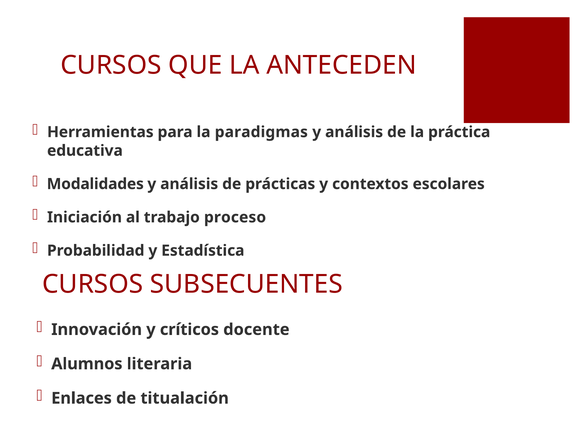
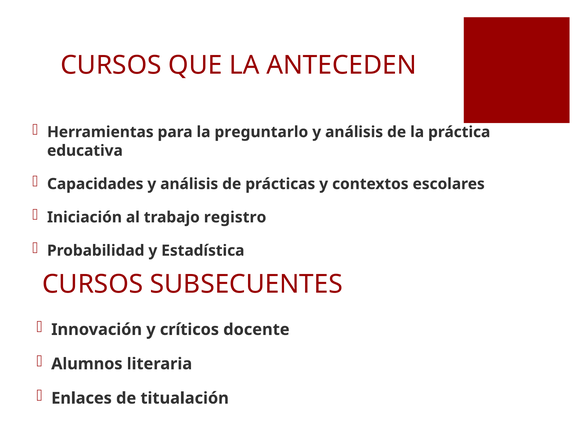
paradigmas: paradigmas -> preguntarlo (261, 132)
Modalidades: Modalidades -> Capacidades (95, 184)
proceso: proceso -> registro (235, 217)
